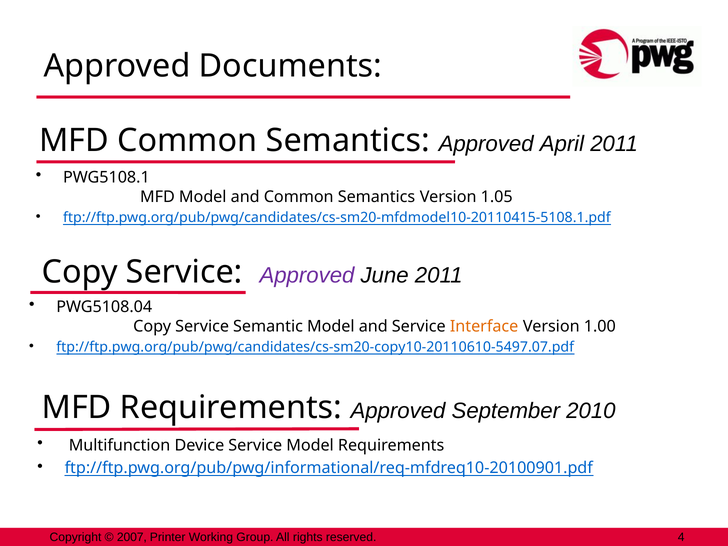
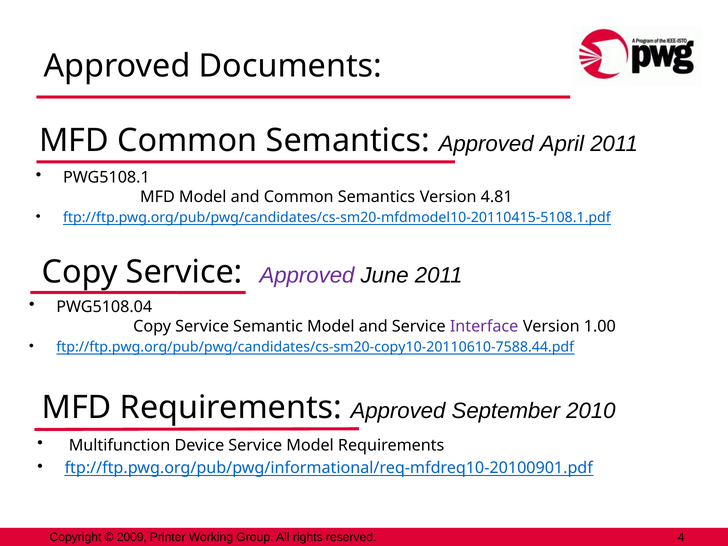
1.05: 1.05 -> 4.81 (497, 197)
Interface colour: orange -> purple (484, 326)
ftp://ftp.pwg.org/pub/pwg/candidates/cs-sm20-copy10-20110610-5497.07.pdf: ftp://ftp.pwg.org/pub/pwg/candidates/cs-sm20-copy10-20110610-5497.07.pdf -> ftp://ftp.pwg.org/pub/pwg/candidates/cs-sm20-copy10-20110610-7588.44.pdf (315, 347)
2007: 2007 -> 2009 (132, 537)
